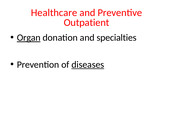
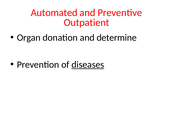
Healthcare: Healthcare -> Automated (54, 13)
Organ underline: present -> none (29, 38)
specialties: specialties -> determine (117, 38)
